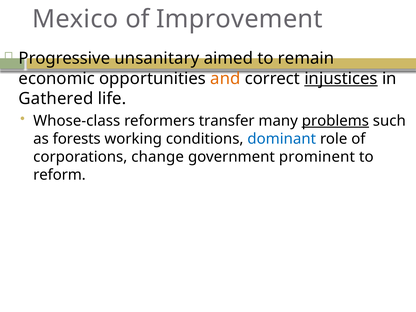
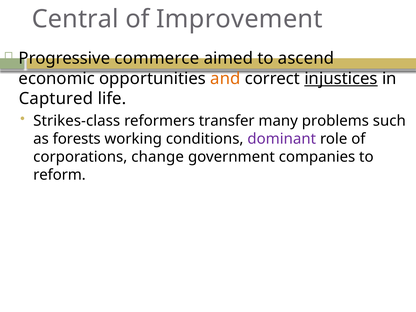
Mexico: Mexico -> Central (75, 19)
unsanitary: unsanitary -> commerce (157, 58)
remain: remain -> ascend (306, 58)
Gathered: Gathered -> Captured (56, 99)
Whose-class: Whose-class -> Strikes-class (77, 121)
problems underline: present -> none (335, 121)
dominant colour: blue -> purple (282, 139)
prominent: prominent -> companies (317, 157)
